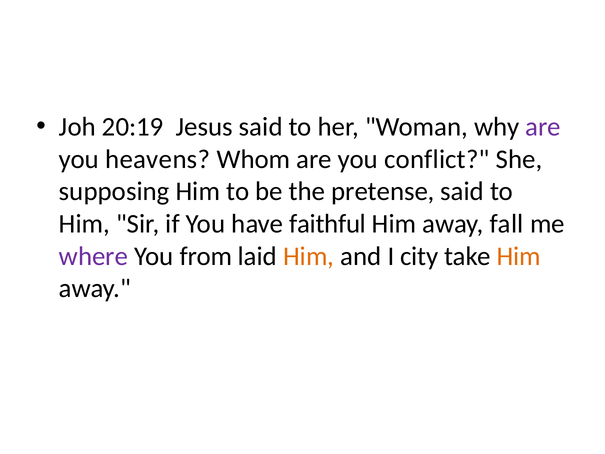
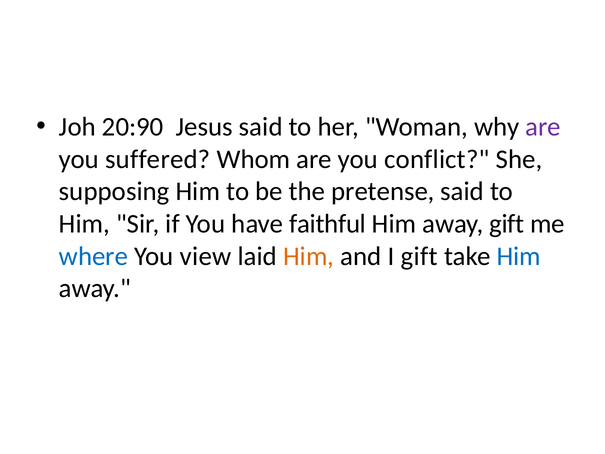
20:19: 20:19 -> 20:90 (133, 127)
heavens: heavens -> suffered (158, 159)
away fall: fall -> gift (507, 224)
where colour: purple -> blue (94, 256)
from: from -> view (206, 256)
I city: city -> gift (419, 256)
Him colour: orange -> blue (519, 256)
